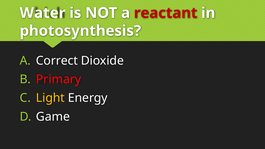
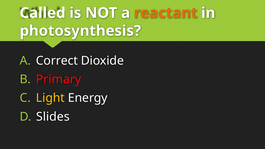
Water: Water -> Called (43, 13)
reactant colour: red -> orange (166, 13)
Game: Game -> Slides (53, 117)
